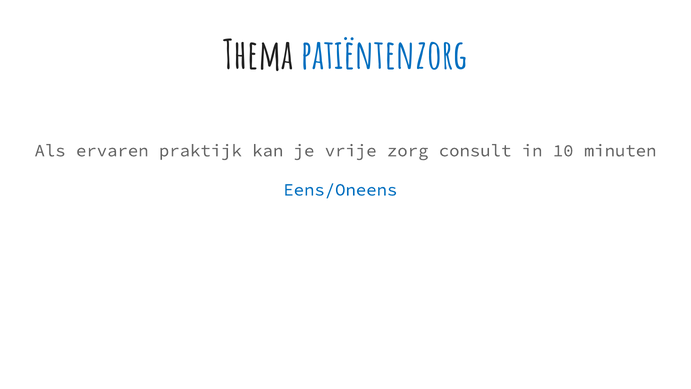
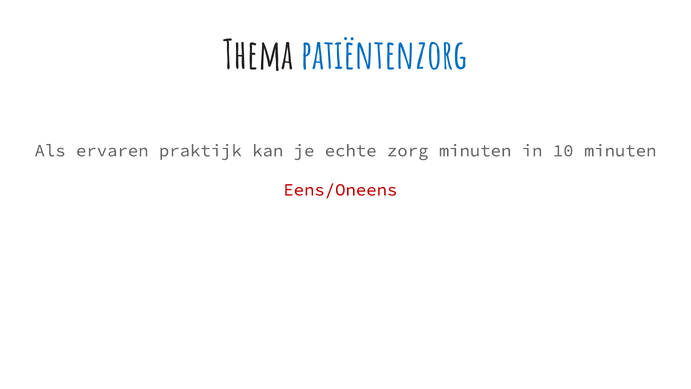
vrije: vrije -> echte (351, 151)
zorg consult: consult -> minuten (475, 151)
Eens/Oneens colour: blue -> red (340, 190)
